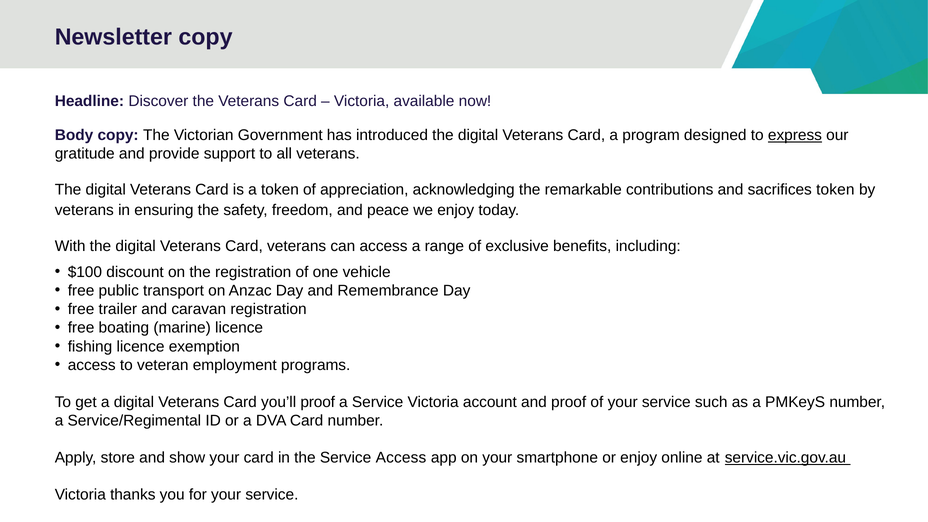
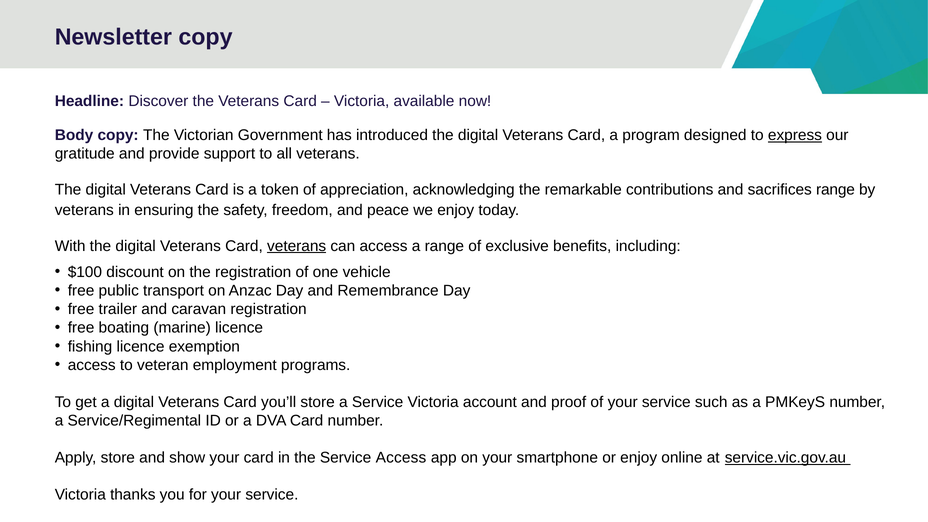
sacrifices token: token -> range (836, 190)
veterans underline: none -> present (297, 246)
you’ll proof: proof -> store (318, 402)
